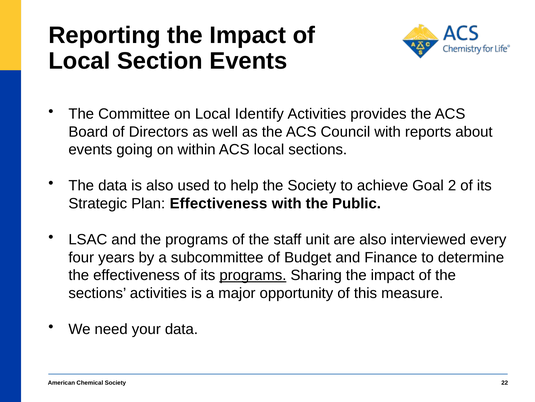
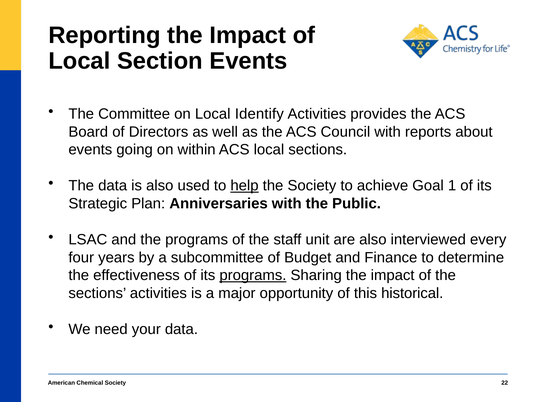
help underline: none -> present (245, 185)
2: 2 -> 1 (452, 185)
Plan Effectiveness: Effectiveness -> Anniversaries (219, 203)
measure: measure -> historical (412, 293)
